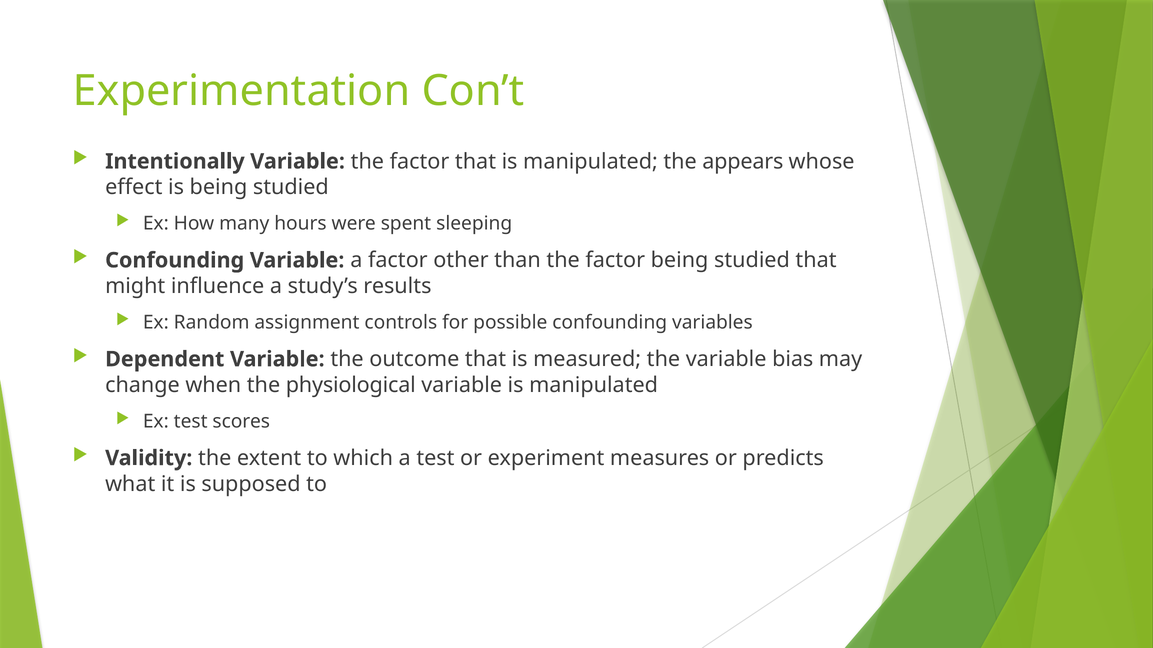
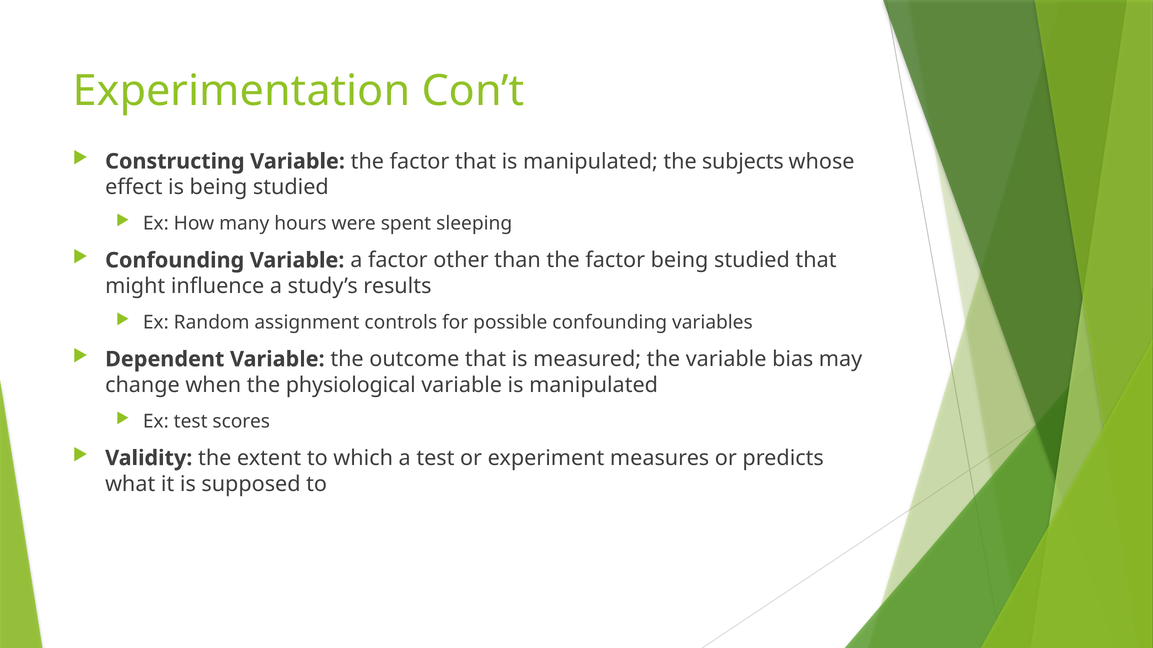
Intentionally: Intentionally -> Constructing (175, 162)
appears: appears -> subjects (743, 162)
